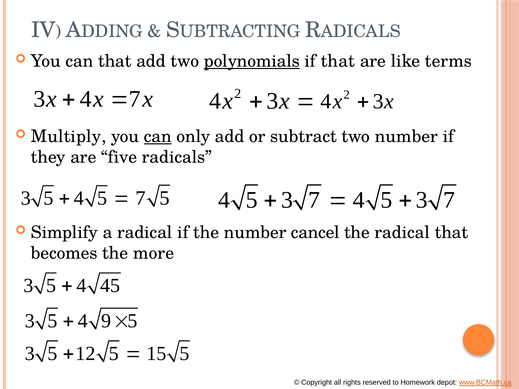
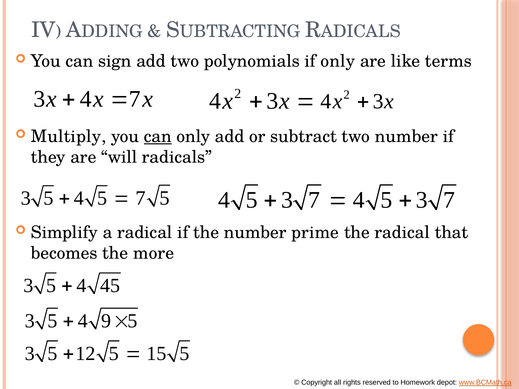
can that: that -> sign (115, 61)
polynomials underline: present -> none (252, 61)
if that: that -> only (338, 61)
five: five -> will (119, 157)
cancel: cancel -> prime (315, 233)
